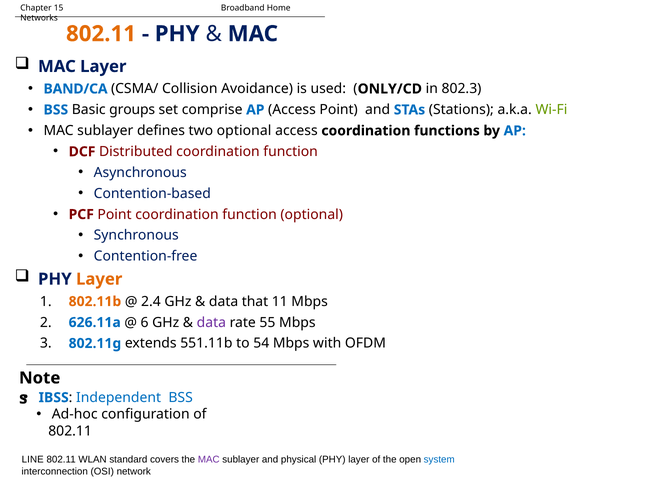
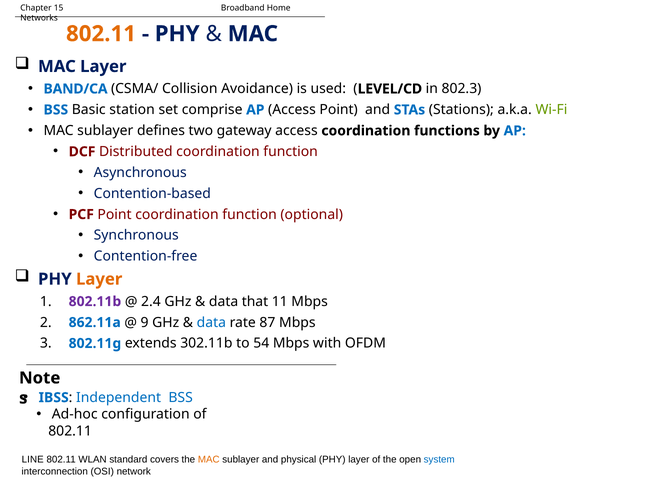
ONLY/CD: ONLY/CD -> LEVEL/CD (390, 89)
groups: groups -> station (132, 110)
two optional: optional -> gateway (244, 131)
802.11b colour: orange -> purple (95, 301)
626.11a: 626.11a -> 862.11a (95, 322)
6: 6 -> 9 (145, 322)
data colour: purple -> blue (211, 322)
55: 55 -> 87 (267, 322)
551.11b: 551.11b -> 302.11b (206, 343)
MAC colour: purple -> orange (209, 459)
